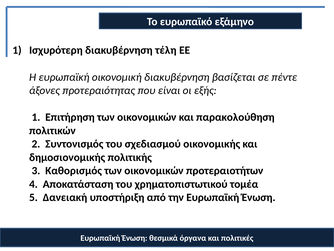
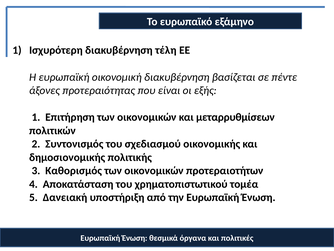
παρακολούθηση: παρακολούθηση -> μεταρρυθμίσεων (235, 117)
